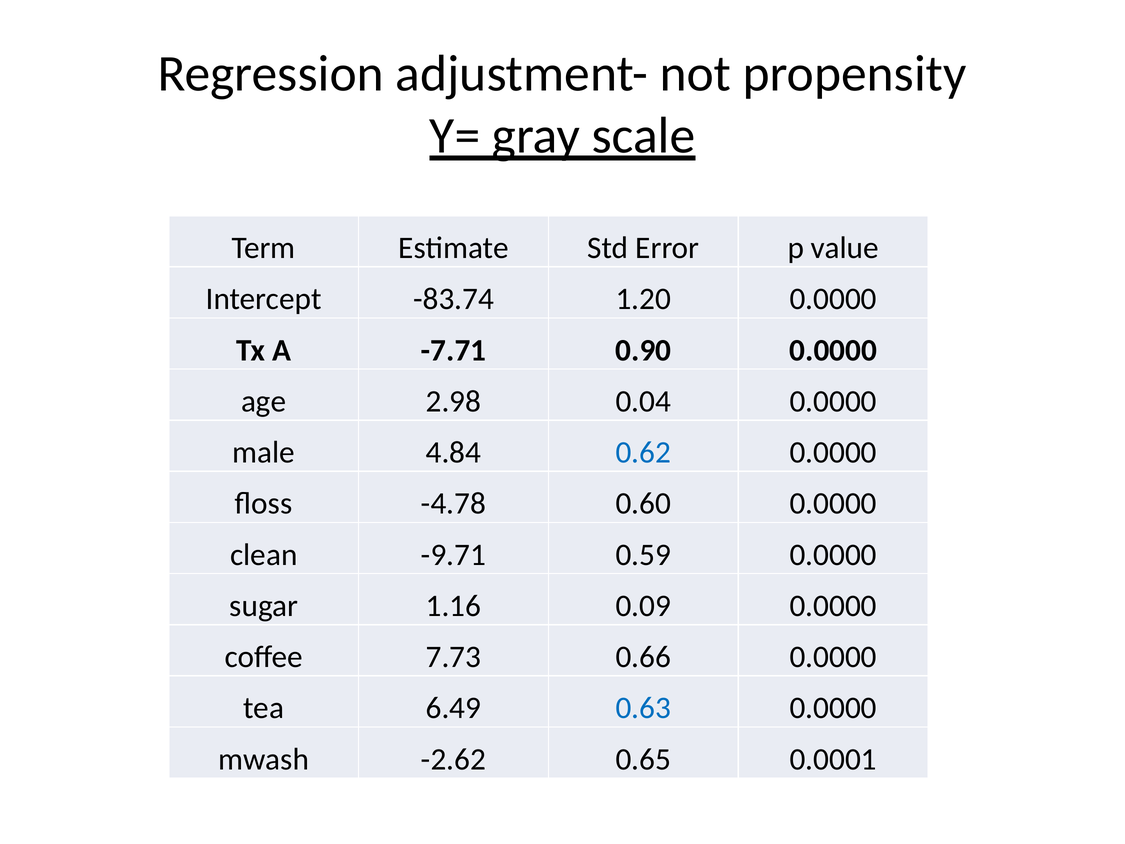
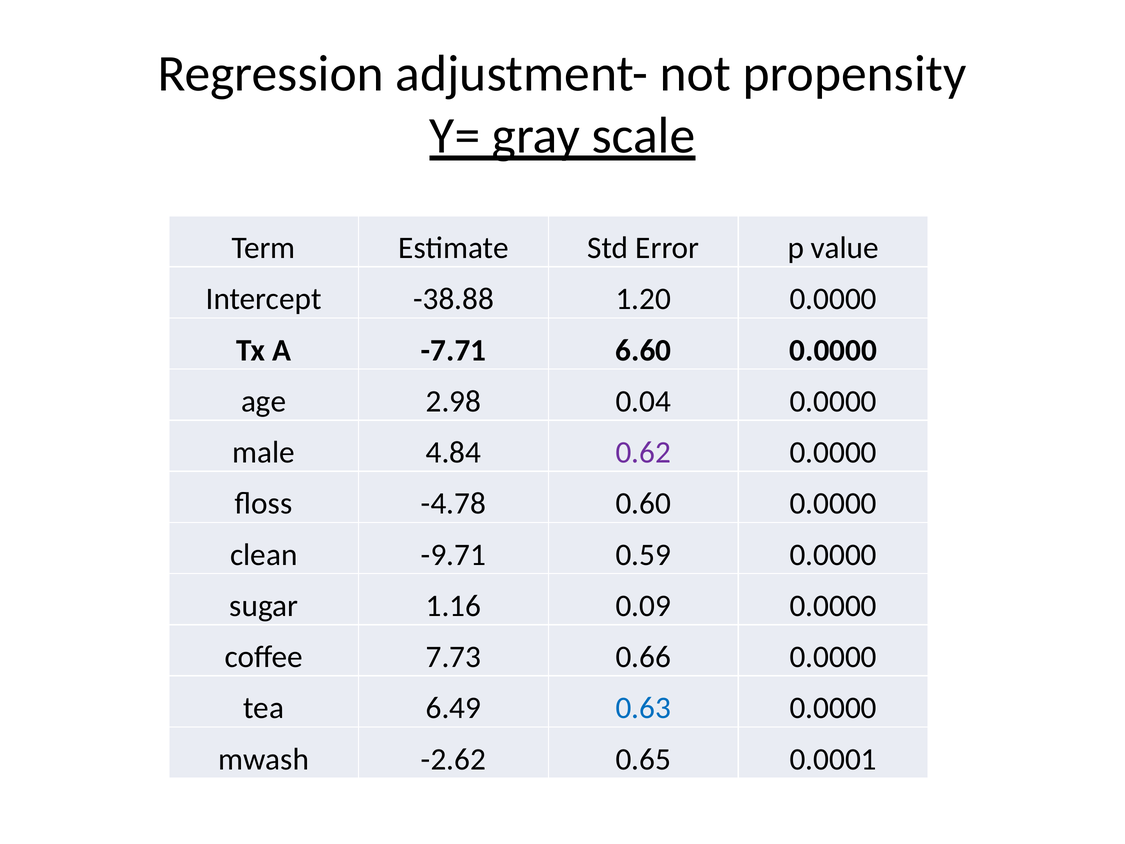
-83.74: -83.74 -> -38.88 (454, 299)
0.90: 0.90 -> 6.60 (643, 350)
0.62 colour: blue -> purple (643, 452)
